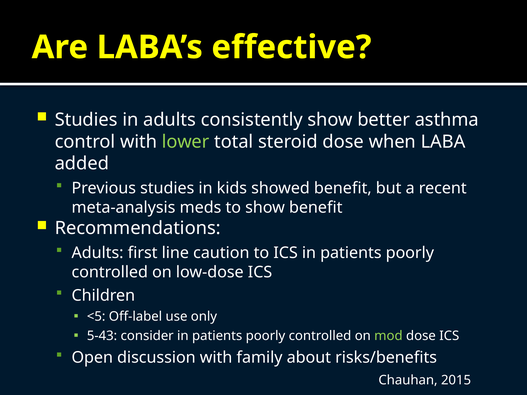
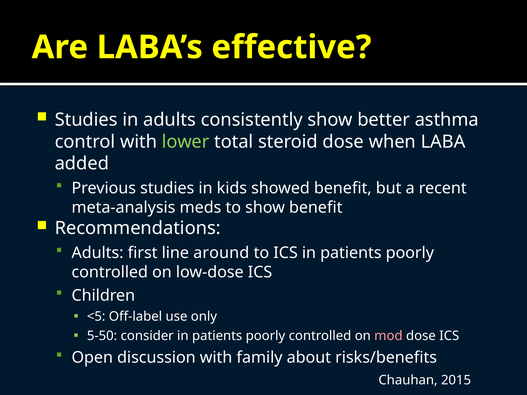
caution: caution -> around (221, 253)
5-43: 5-43 -> 5-50 (102, 336)
mod colour: light green -> pink (388, 336)
